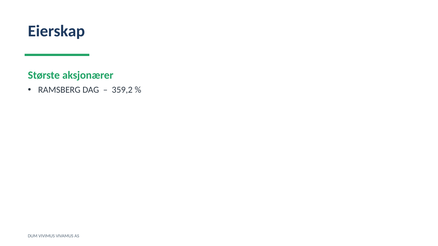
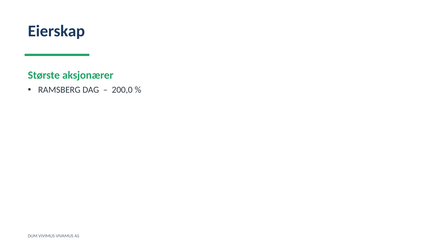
359,2: 359,2 -> 200,0 (122, 90)
